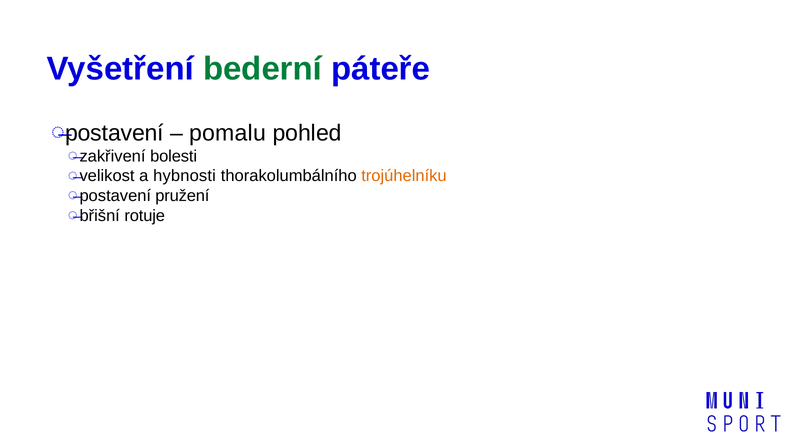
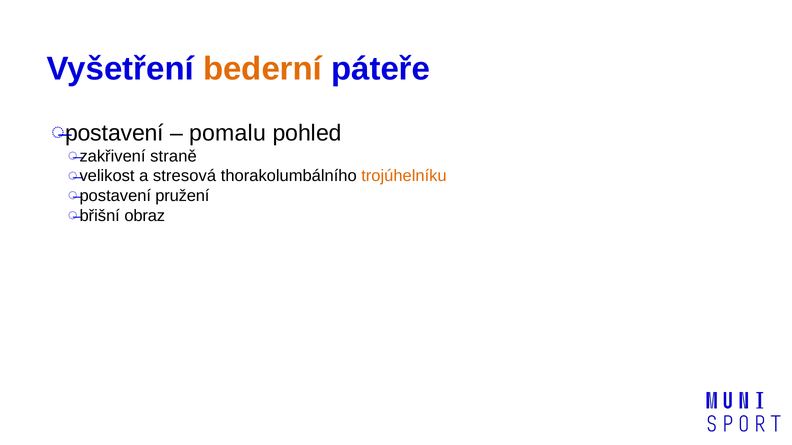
bederní colour: green -> orange (262, 69)
bolesti: bolesti -> straně (173, 156)
hybnosti: hybnosti -> stresová (185, 176)
rotuje: rotuje -> obraz (145, 216)
